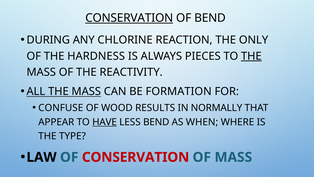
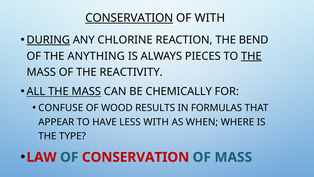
OF BEND: BEND -> WITH (210, 18)
DURING underline: none -> present (48, 40)
ONLY: ONLY -> BEND (254, 40)
HARDNESS: HARDNESS -> ANYTHING (96, 56)
FORMATION: FORMATION -> CHEMICALLY (179, 91)
NORMALLY: NORMALLY -> FORMULAS (217, 108)
HAVE underline: present -> none (105, 122)
LESS BEND: BEND -> WITH (156, 122)
LAW colour: black -> red (42, 157)
